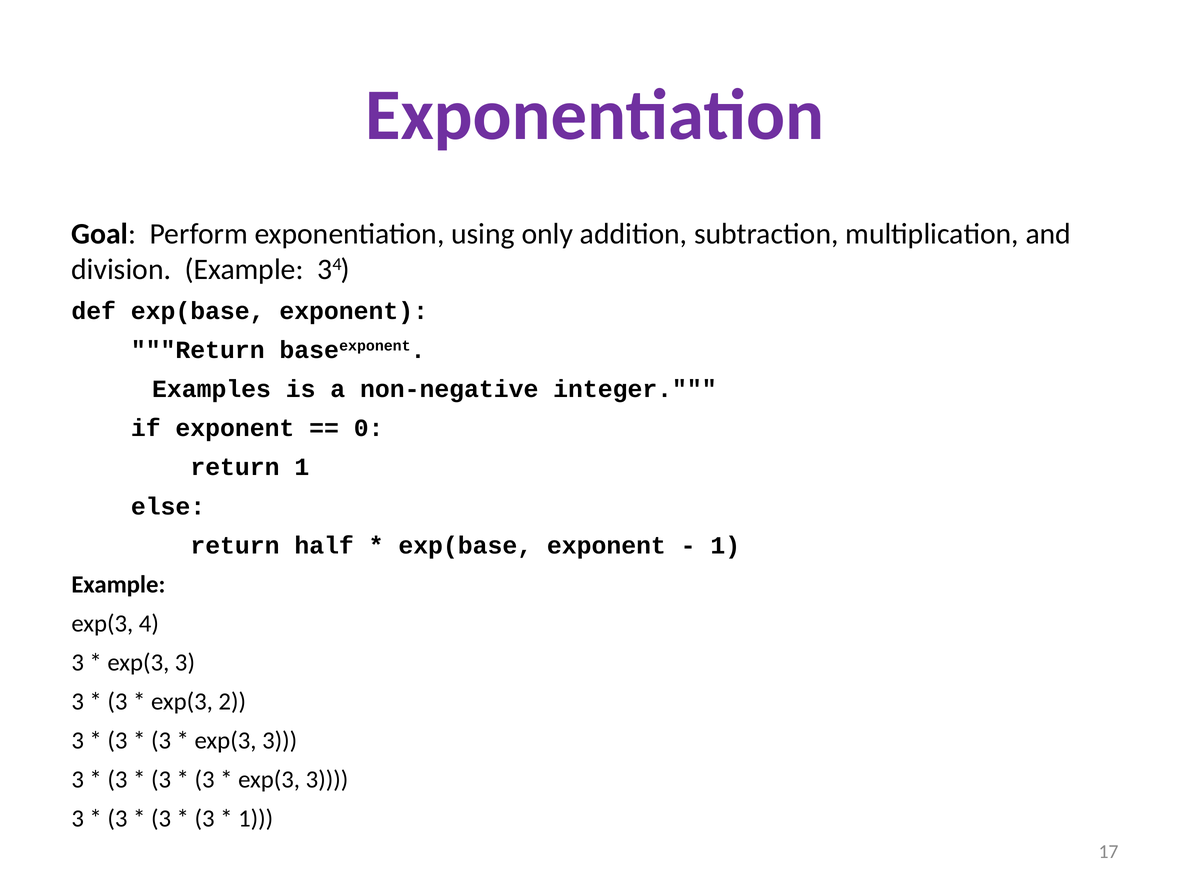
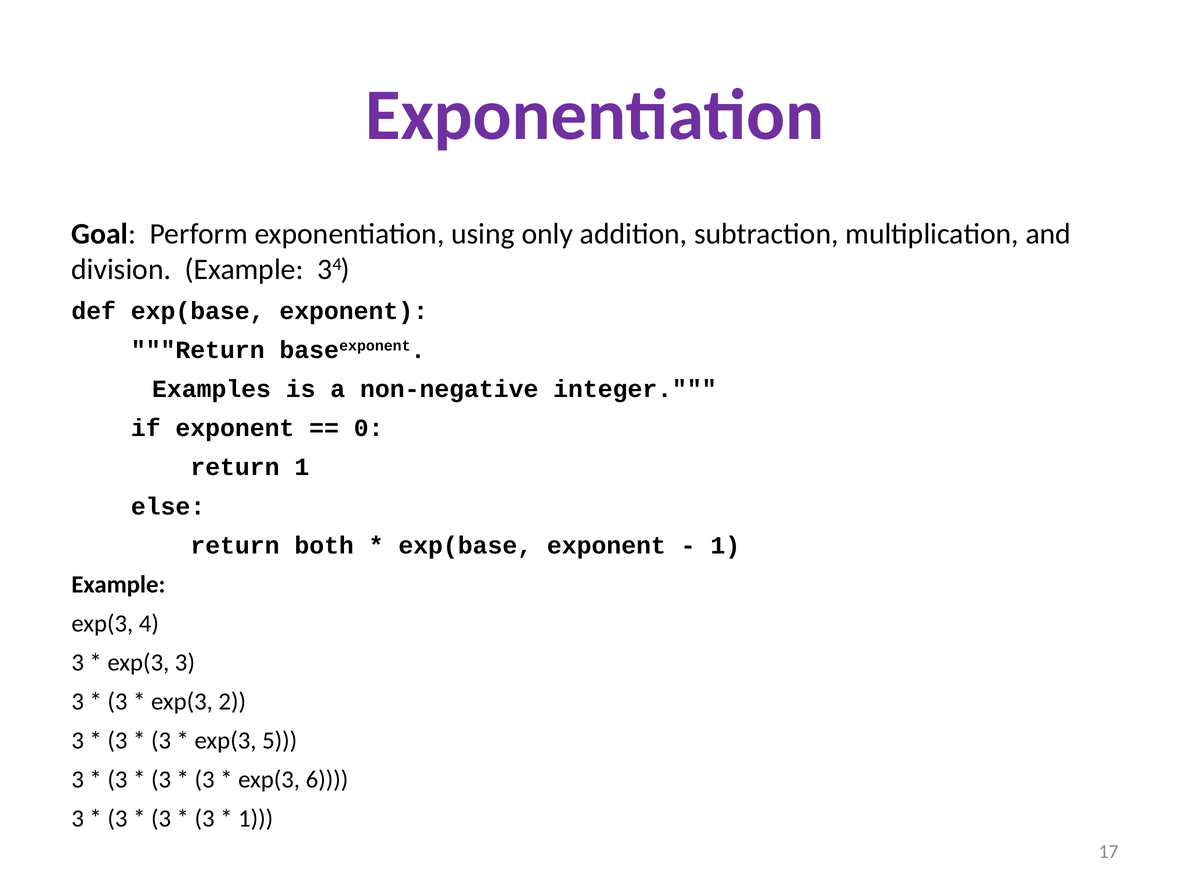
half: half -> both (324, 546)
3: 3 -> 5 (280, 741)
3: 3 -> 6 (327, 780)
